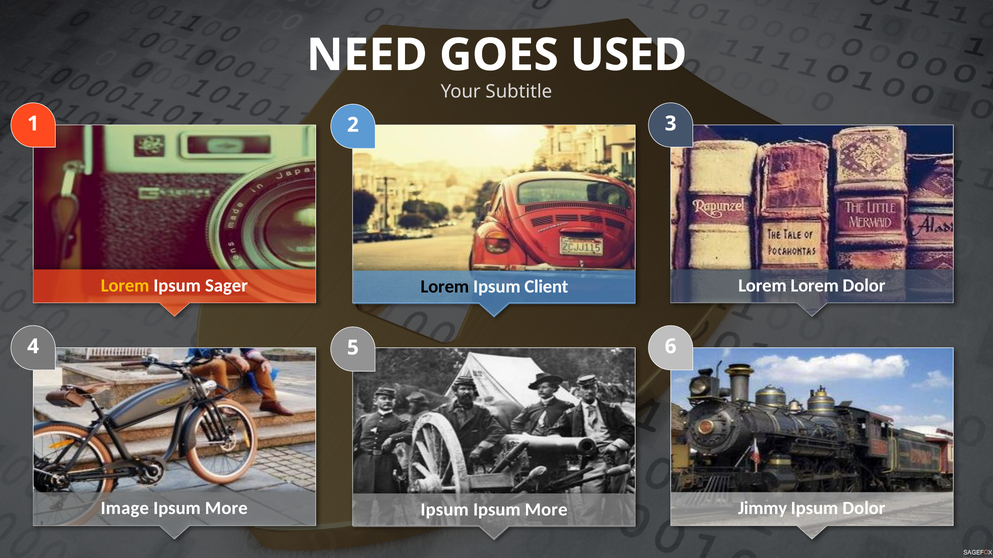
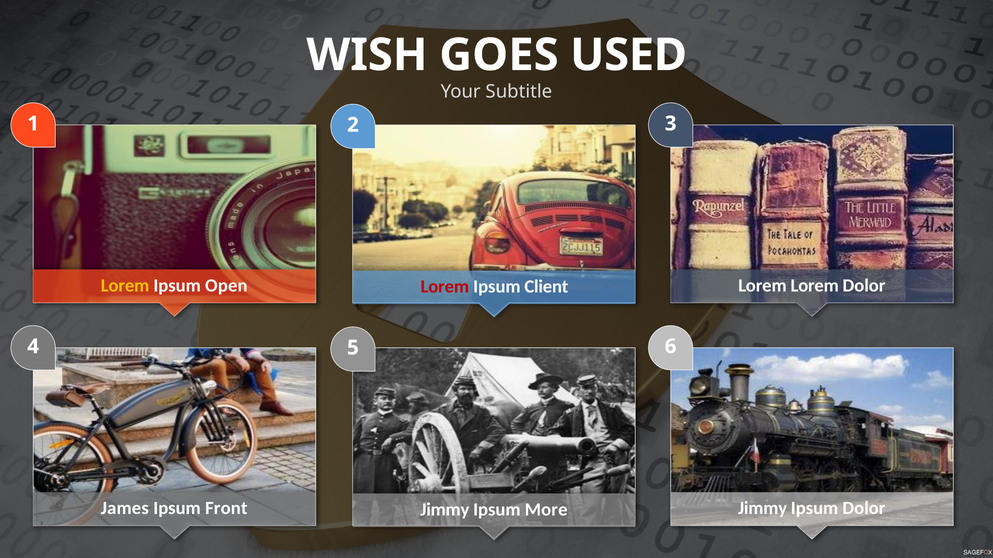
NEED: NEED -> WISH (367, 55)
Sager: Sager -> Open (226, 286)
Lorem colour: black -> red (445, 287)
Image: Image -> James (125, 509)
More: More -> Front (226, 509)
Ipsum: Ipsum -> Jimmy (445, 510)
